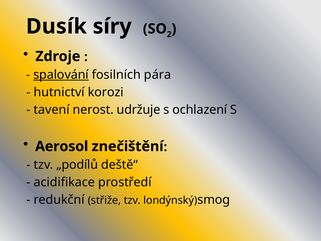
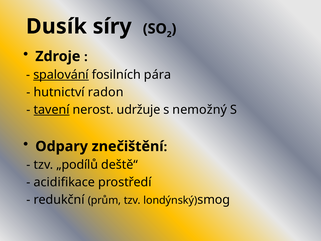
korozi: korozi -> radon (106, 92)
tavení underline: none -> present (52, 110)
ochlazení: ochlazení -> nemožný (200, 110)
Aerosol: Aerosol -> Odpary (62, 146)
střiže: střiže -> prům (104, 200)
